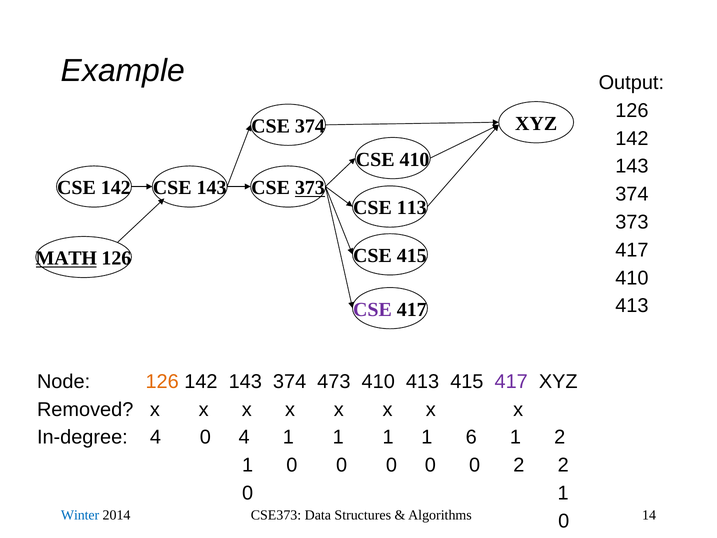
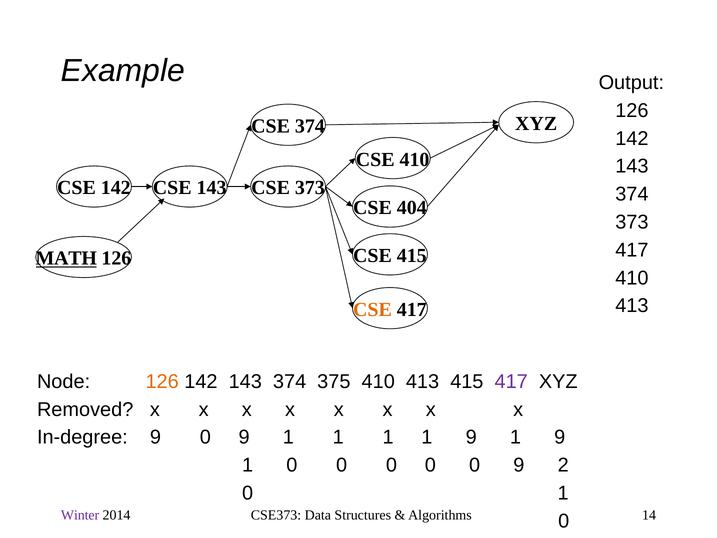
373 underline: present -> none (310, 188)
113: 113 -> 404 (412, 208)
CSE colour: purple -> orange (372, 309)
473: 473 -> 375 (334, 381)
In-degree 4: 4 -> 9 (155, 437)
4: 4 -> 9 (244, 437)
1 1 6: 6 -> 9 (471, 437)
2: 2 -> 9 (560, 437)
0 0 2: 2 -> 9 (519, 465)
Winter colour: blue -> purple (80, 515)
